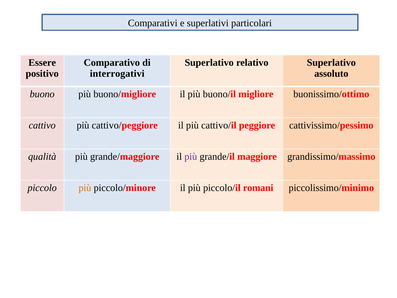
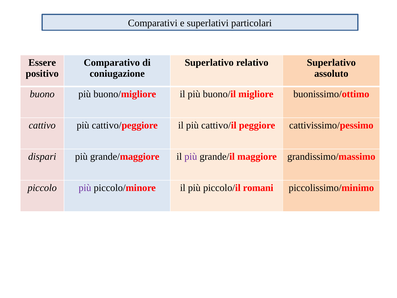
interrogativi: interrogativi -> coniugazione (117, 74)
qualità: qualità -> dispari (42, 156)
più colour: orange -> purple (85, 188)
